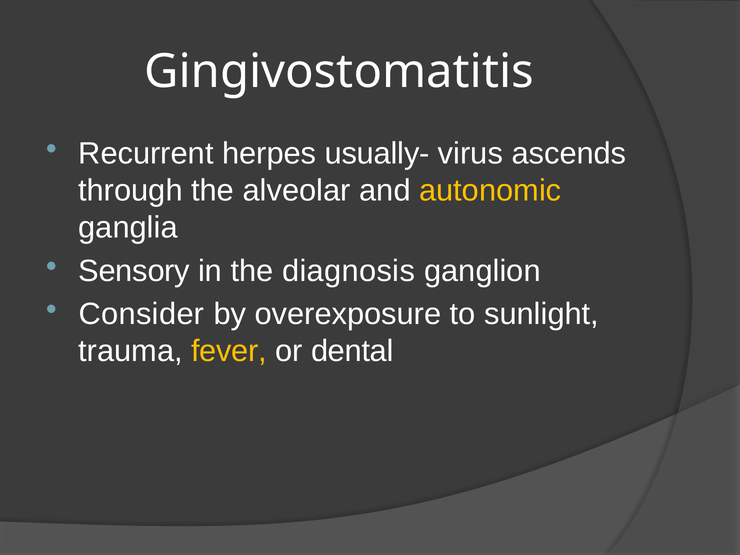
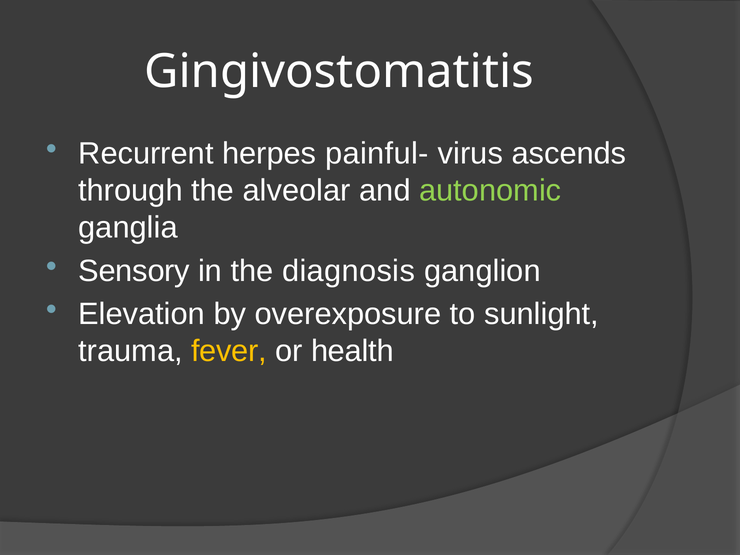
usually-: usually- -> painful- (377, 154)
autonomic colour: yellow -> light green (490, 191)
Consider: Consider -> Elevation (142, 314)
dental: dental -> health (352, 351)
